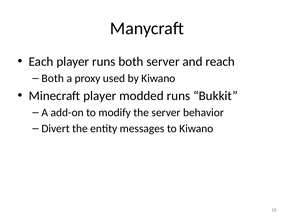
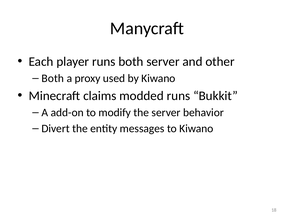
reach: reach -> other (220, 62)
Minecraft player: player -> claims (100, 96)
